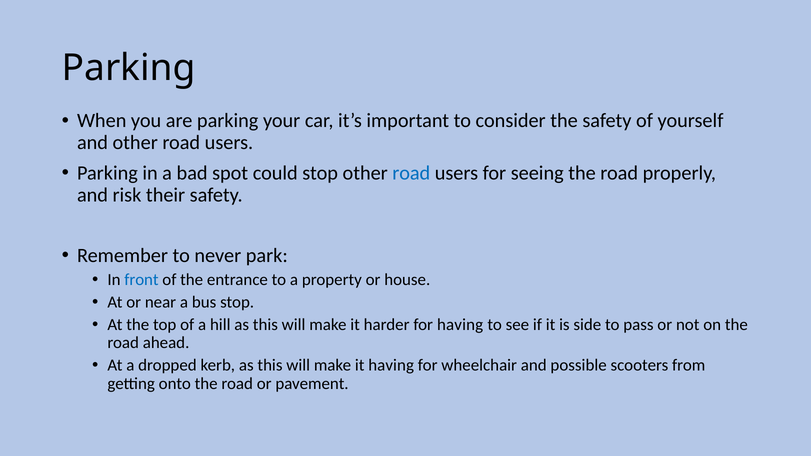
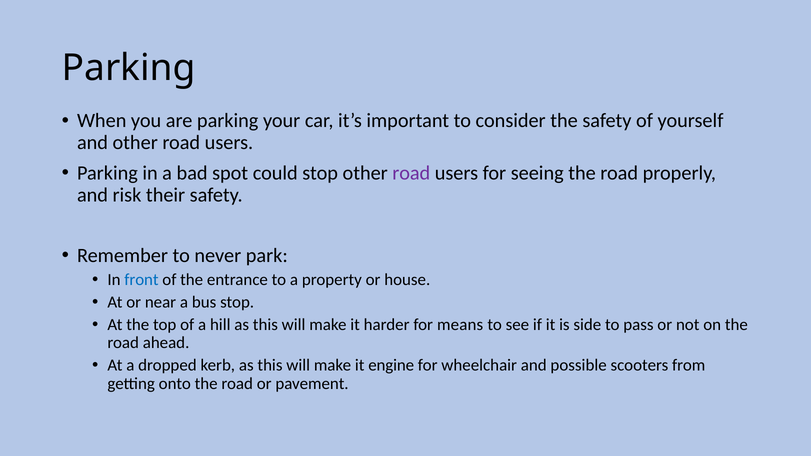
road colour: blue -> purple (411, 173)
for having: having -> means (460, 325)
it having: having -> engine (391, 366)
